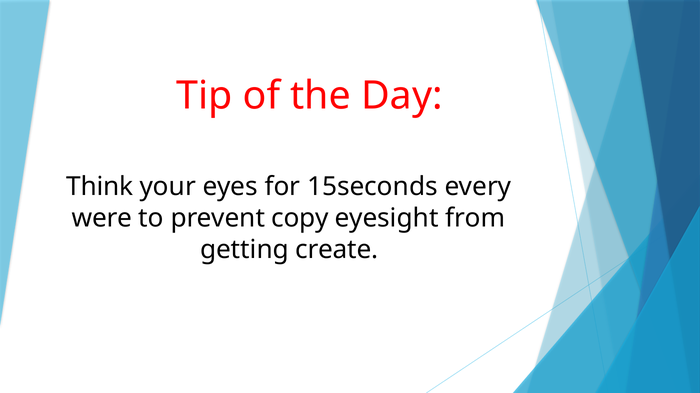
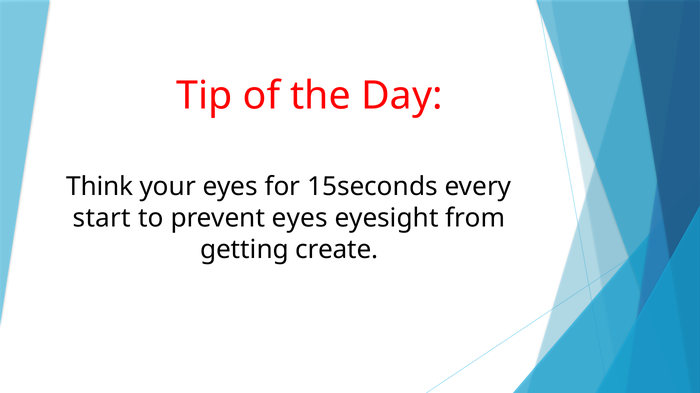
were: were -> start (102, 218)
prevent copy: copy -> eyes (300, 218)
